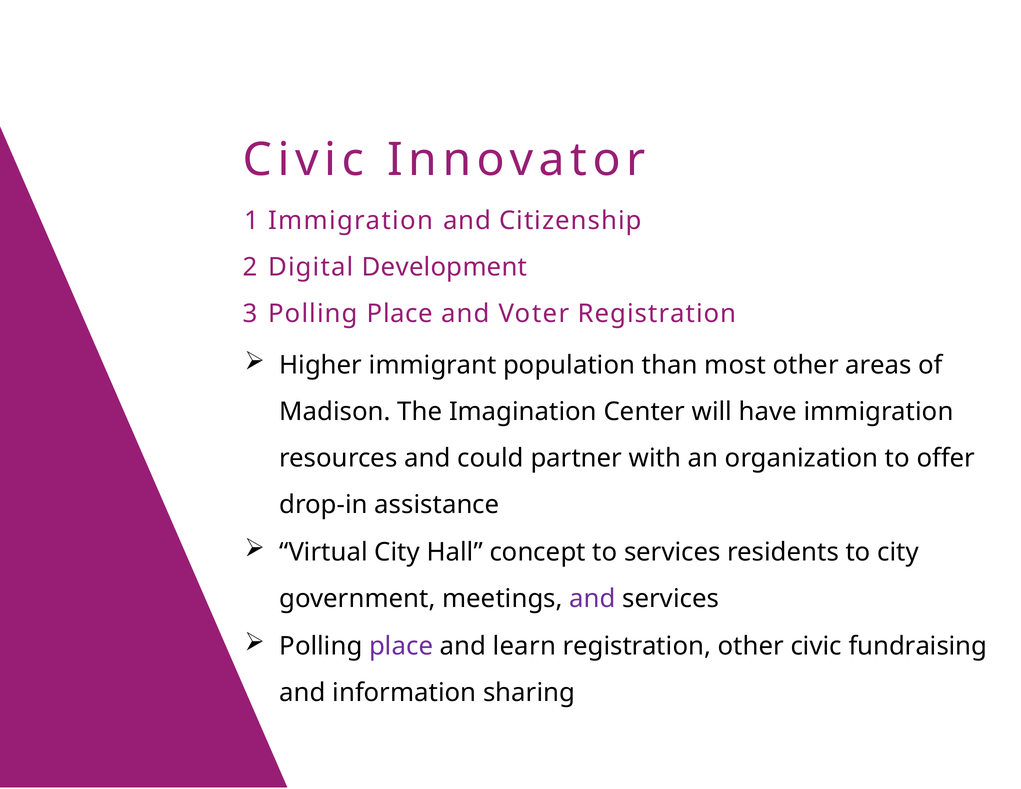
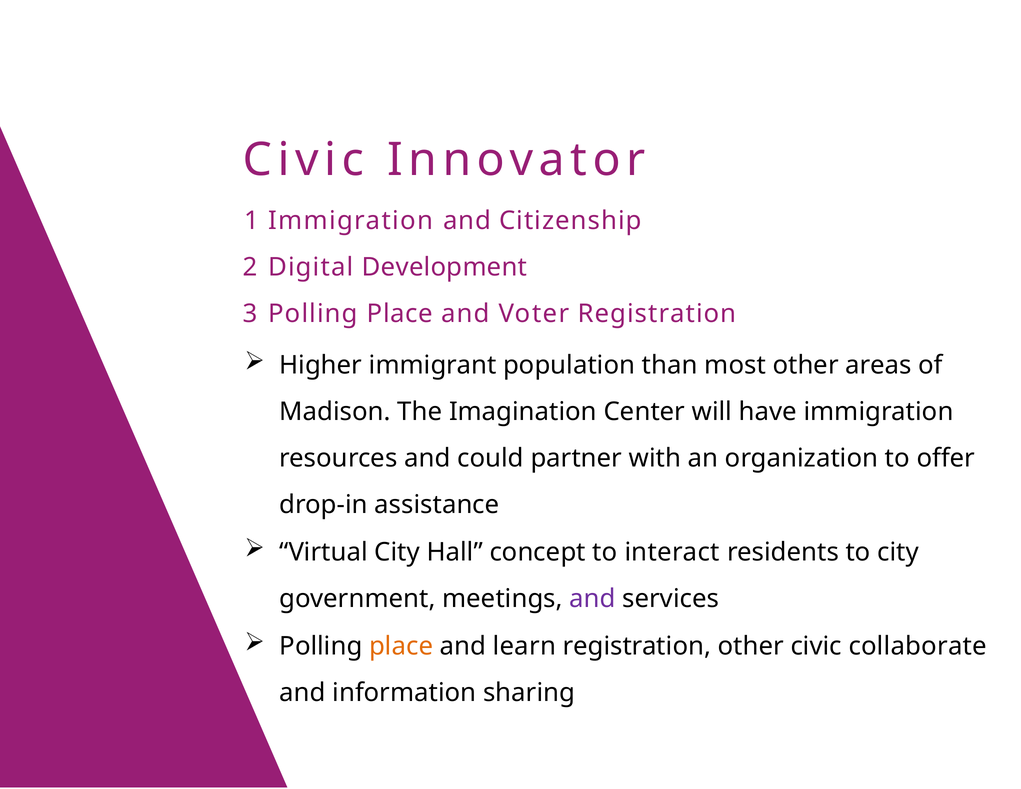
to services: services -> interact (672, 552)
place colour: purple -> orange (401, 646)
fundraising: fundraising -> collaborate (918, 646)
